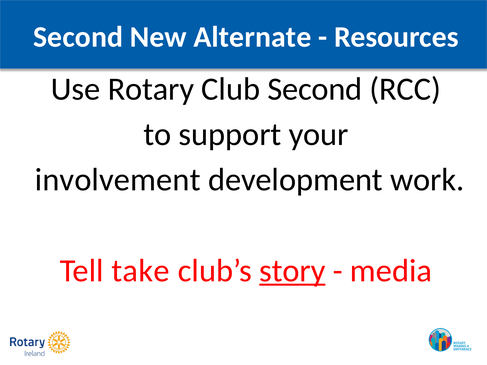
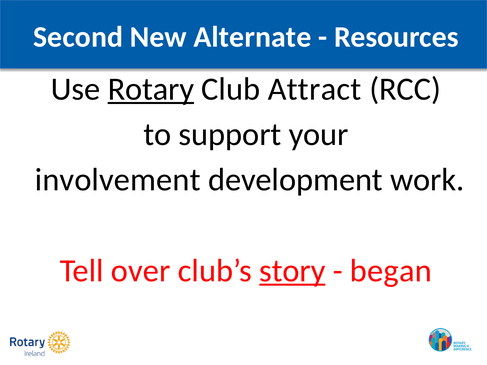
Rotary underline: none -> present (151, 89)
Club Second: Second -> Attract (315, 89)
take: take -> over (141, 271)
media: media -> began (391, 271)
